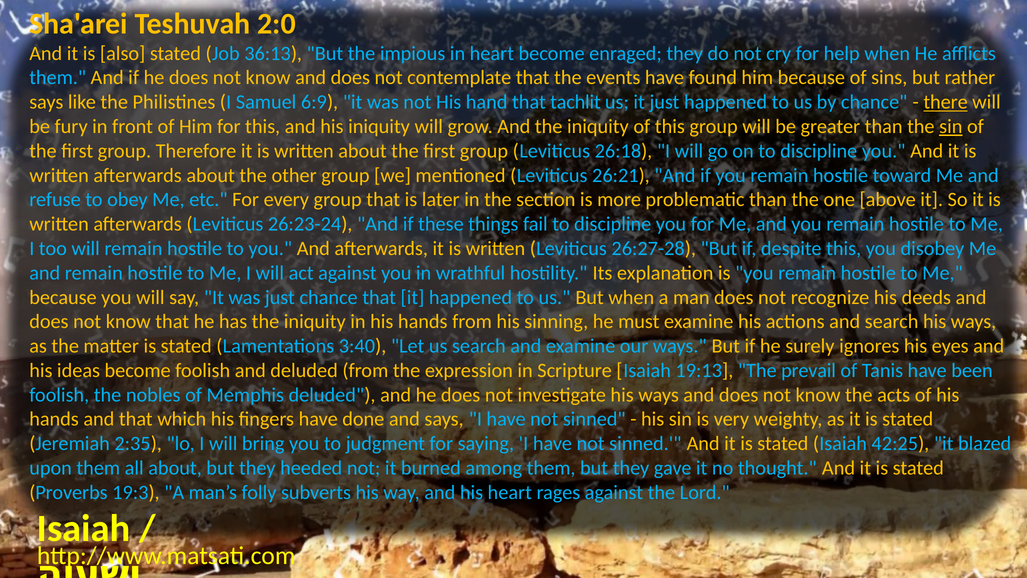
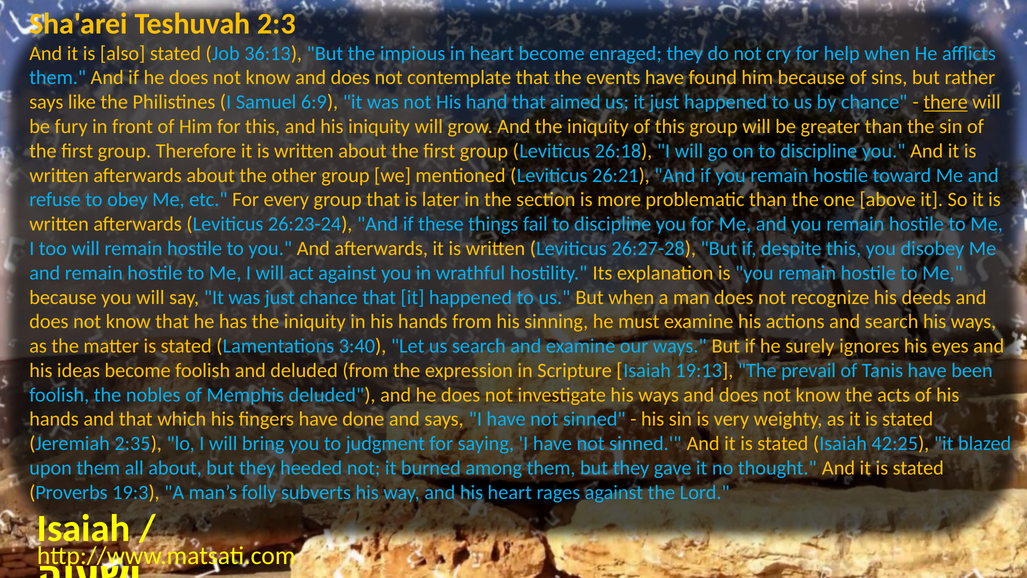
2:0: 2:0 -> 2:3 (276, 24)
tachlit: tachlit -> aimed (575, 102)
sin underline: present -> none (951, 126)
